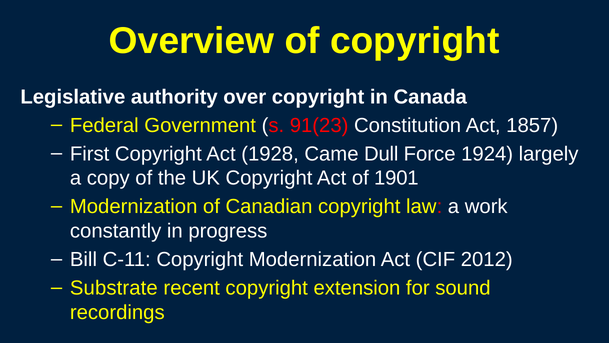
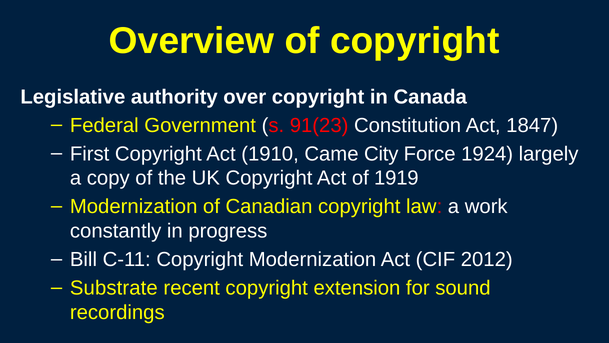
1857: 1857 -> 1847 (532, 125)
1928: 1928 -> 1910 (270, 154)
Dull: Dull -> City (381, 154)
1901: 1901 -> 1919 (396, 178)
